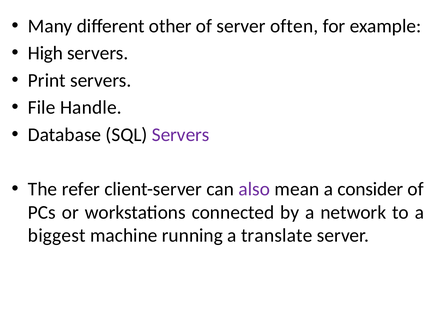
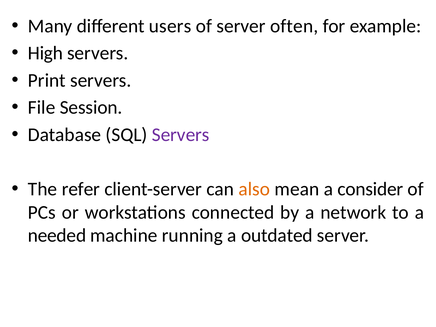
other: other -> users (170, 26)
Handle: Handle -> Session (91, 108)
also colour: purple -> orange (254, 189)
biggest: biggest -> needed (57, 236)
translate: translate -> outdated (277, 236)
